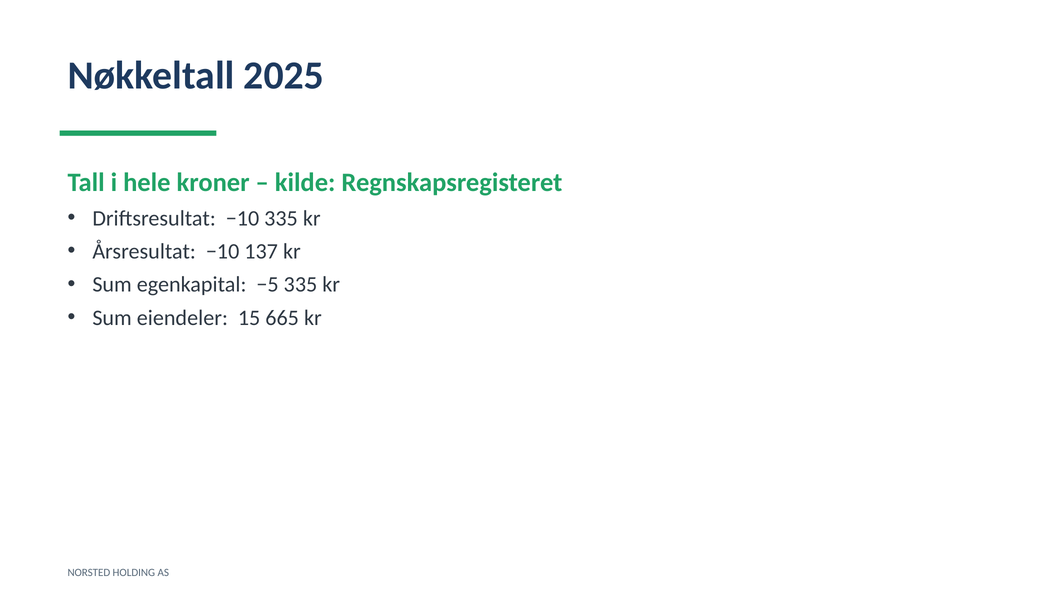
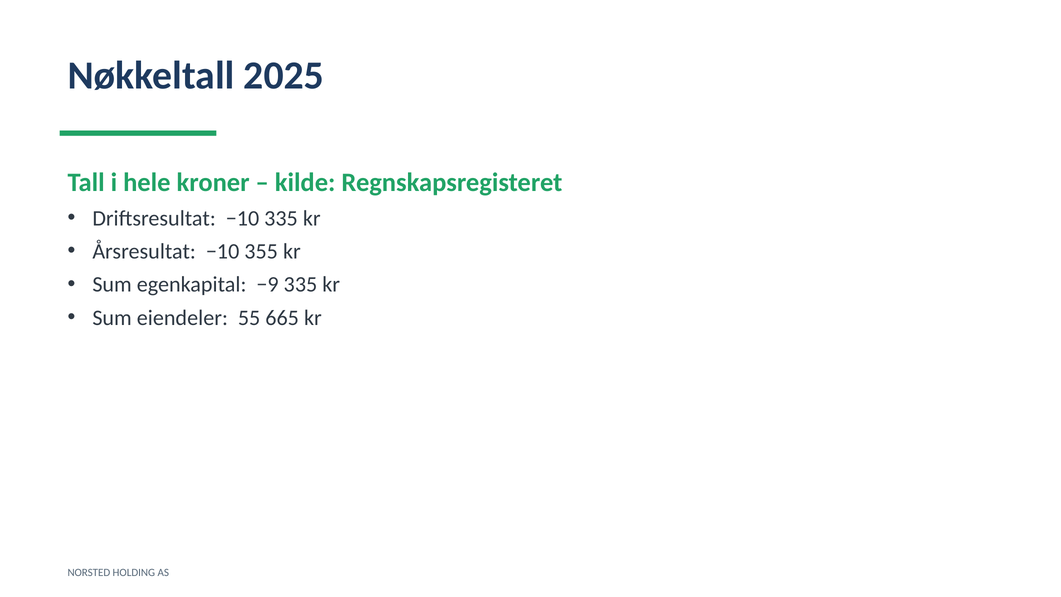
137: 137 -> 355 (261, 251)
−5: −5 -> −9 (268, 285)
15: 15 -> 55 (249, 318)
